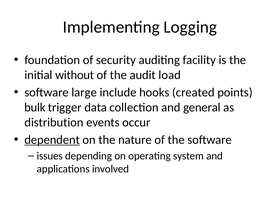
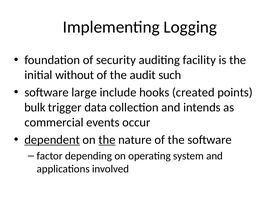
load: load -> such (170, 75)
general: general -> intends (202, 107)
distribution: distribution -> commercial (54, 122)
the underline: none -> present (107, 140)
issues: issues -> factor (50, 156)
